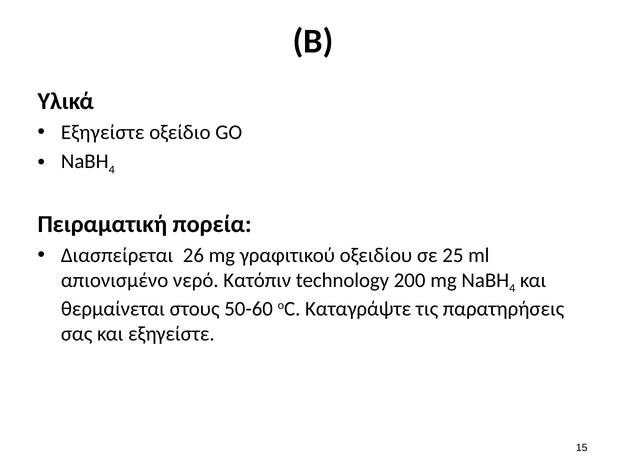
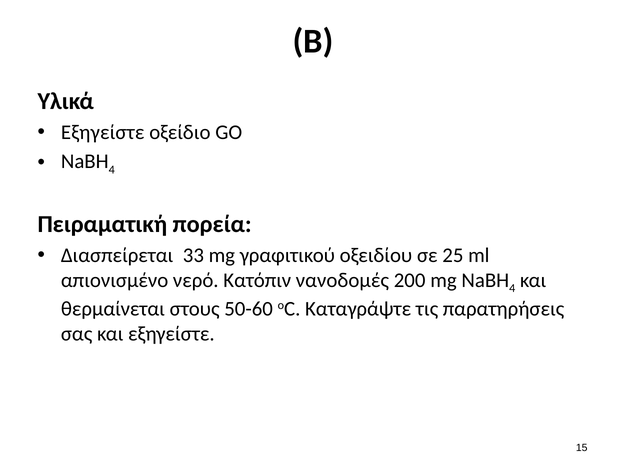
26: 26 -> 33 (193, 255)
technology: technology -> νανοδομές (342, 280)
